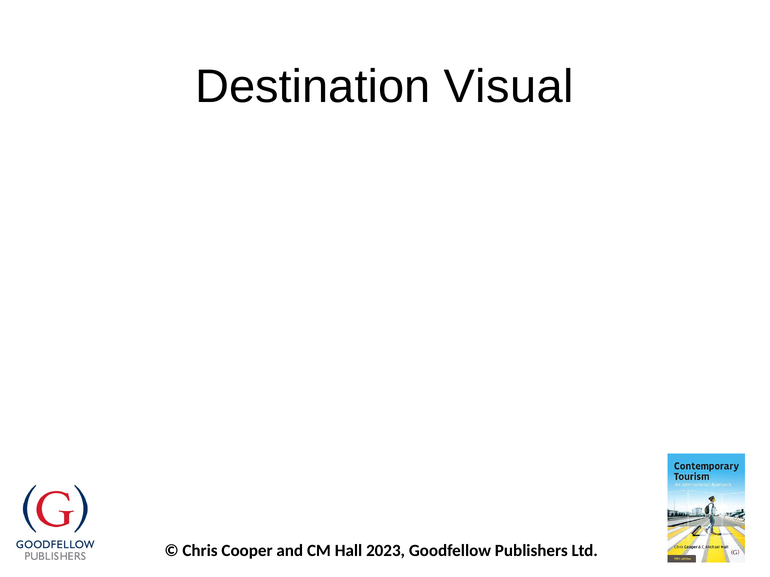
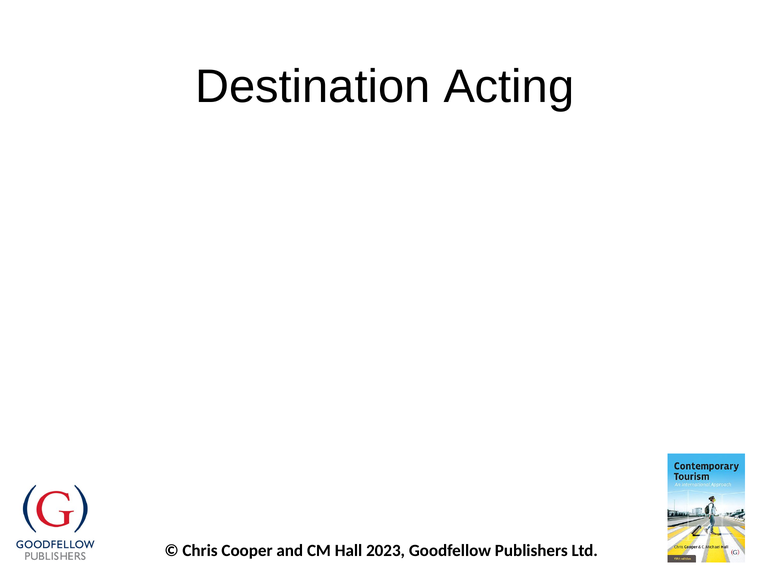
Visual: Visual -> Acting (509, 87)
